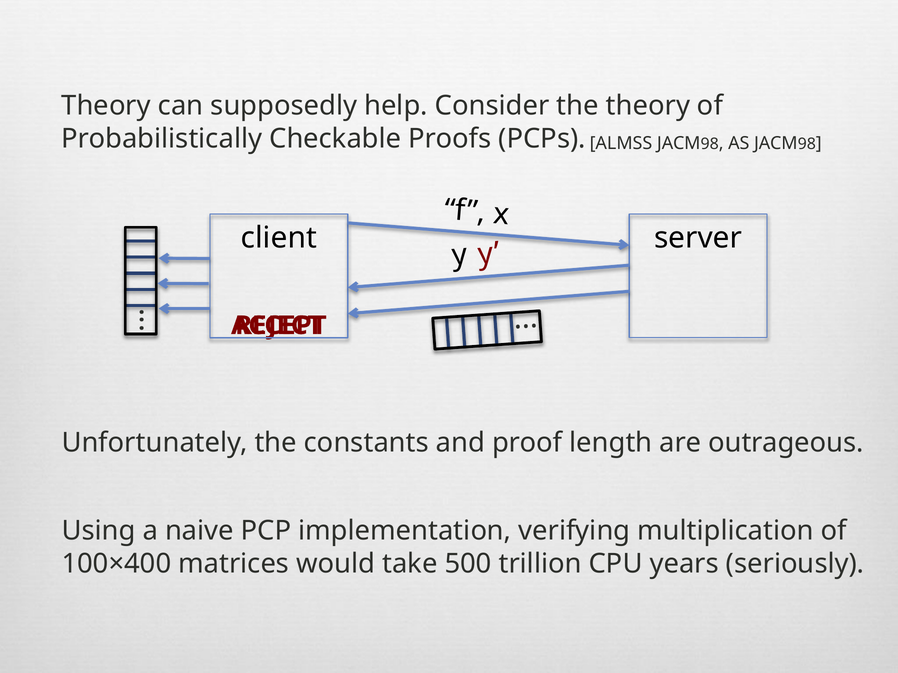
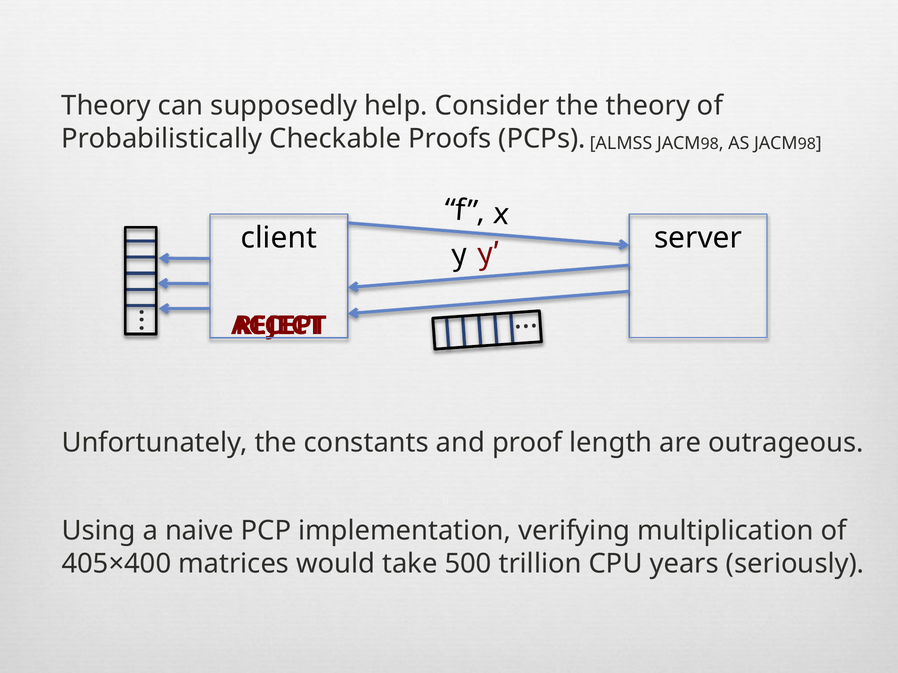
100×400: 100×400 -> 405×400 (116, 564)
